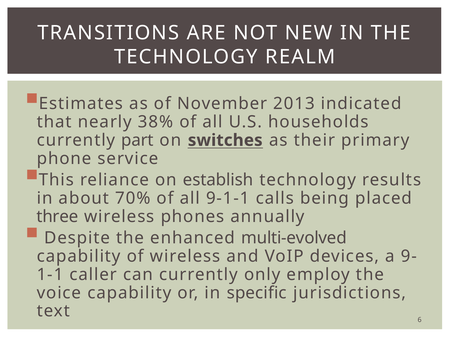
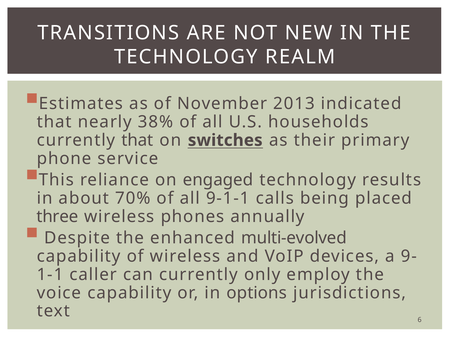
currently part: part -> that (137, 140)
establish: establish -> engaged (218, 180)
specific: specific -> options (257, 292)
